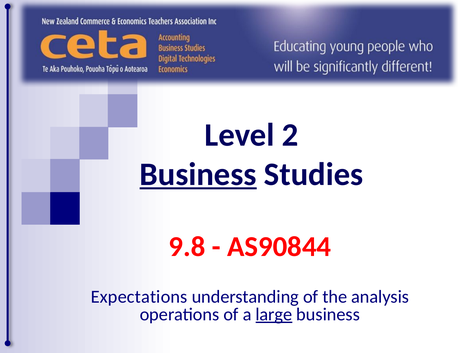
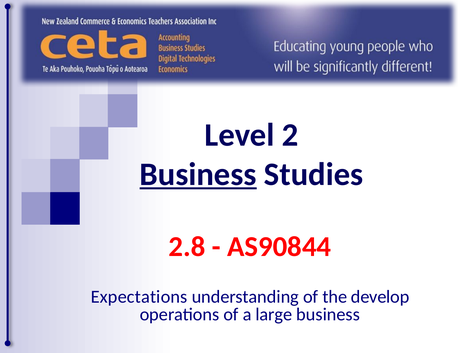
9.8: 9.8 -> 2.8 (187, 247)
analysis: analysis -> develop (380, 297)
large underline: present -> none (274, 315)
